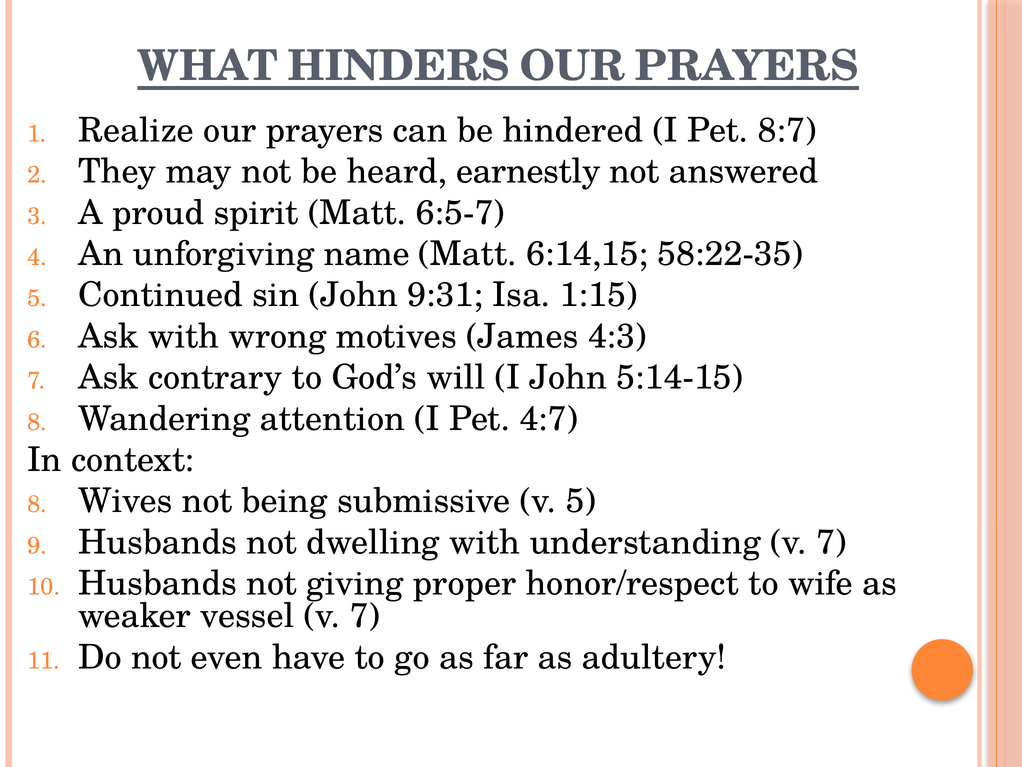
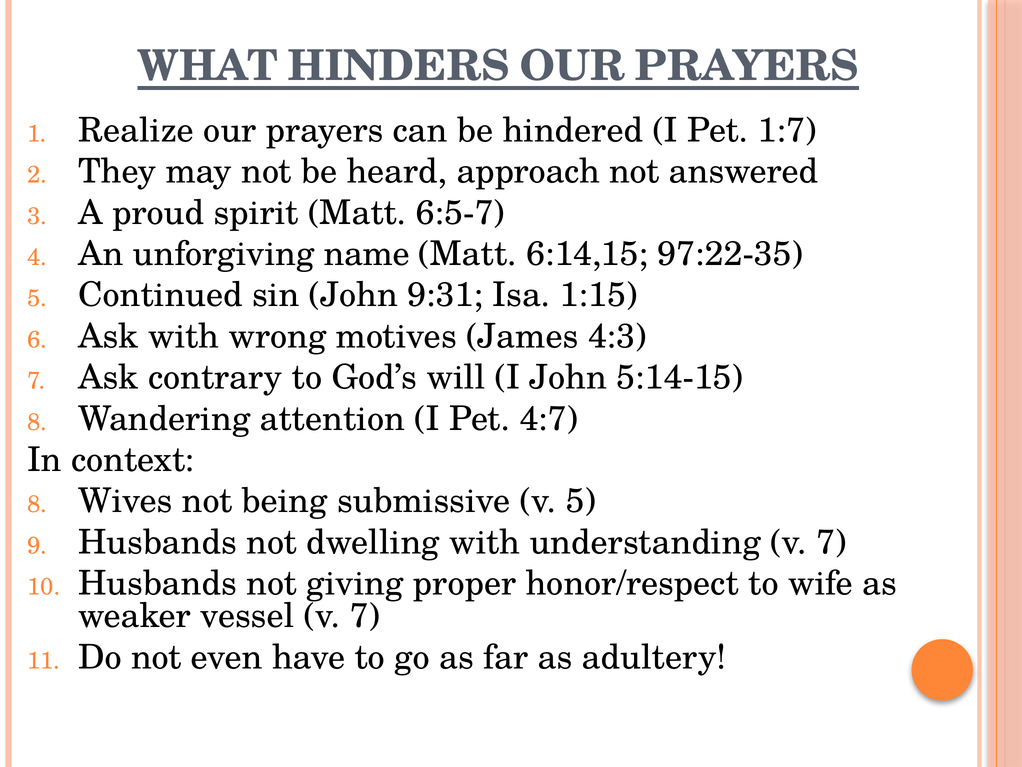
8:7: 8:7 -> 1:7 (787, 130)
earnestly: earnestly -> approach (528, 172)
58:22-35: 58:22-35 -> 97:22-35 (730, 254)
